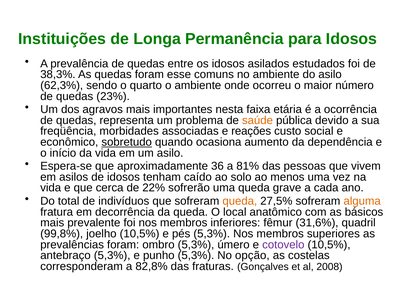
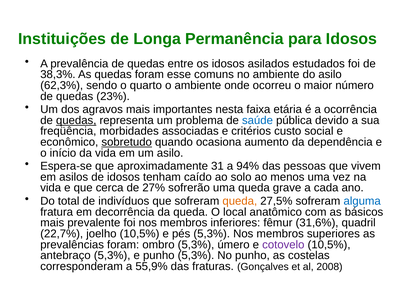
quedas underline: none -> present (76, 120)
saúde colour: orange -> blue (257, 120)
reações: reações -> critérios (251, 131)
36: 36 -> 31 (217, 166)
81%: 81% -> 94% (248, 166)
22%: 22% -> 27% (154, 188)
alguma colour: orange -> blue (362, 201)
99,8%: 99,8% -> 22,7% (62, 234)
No opção: opção -> punho (252, 256)
82,8%: 82,8% -> 55,9% (152, 266)
